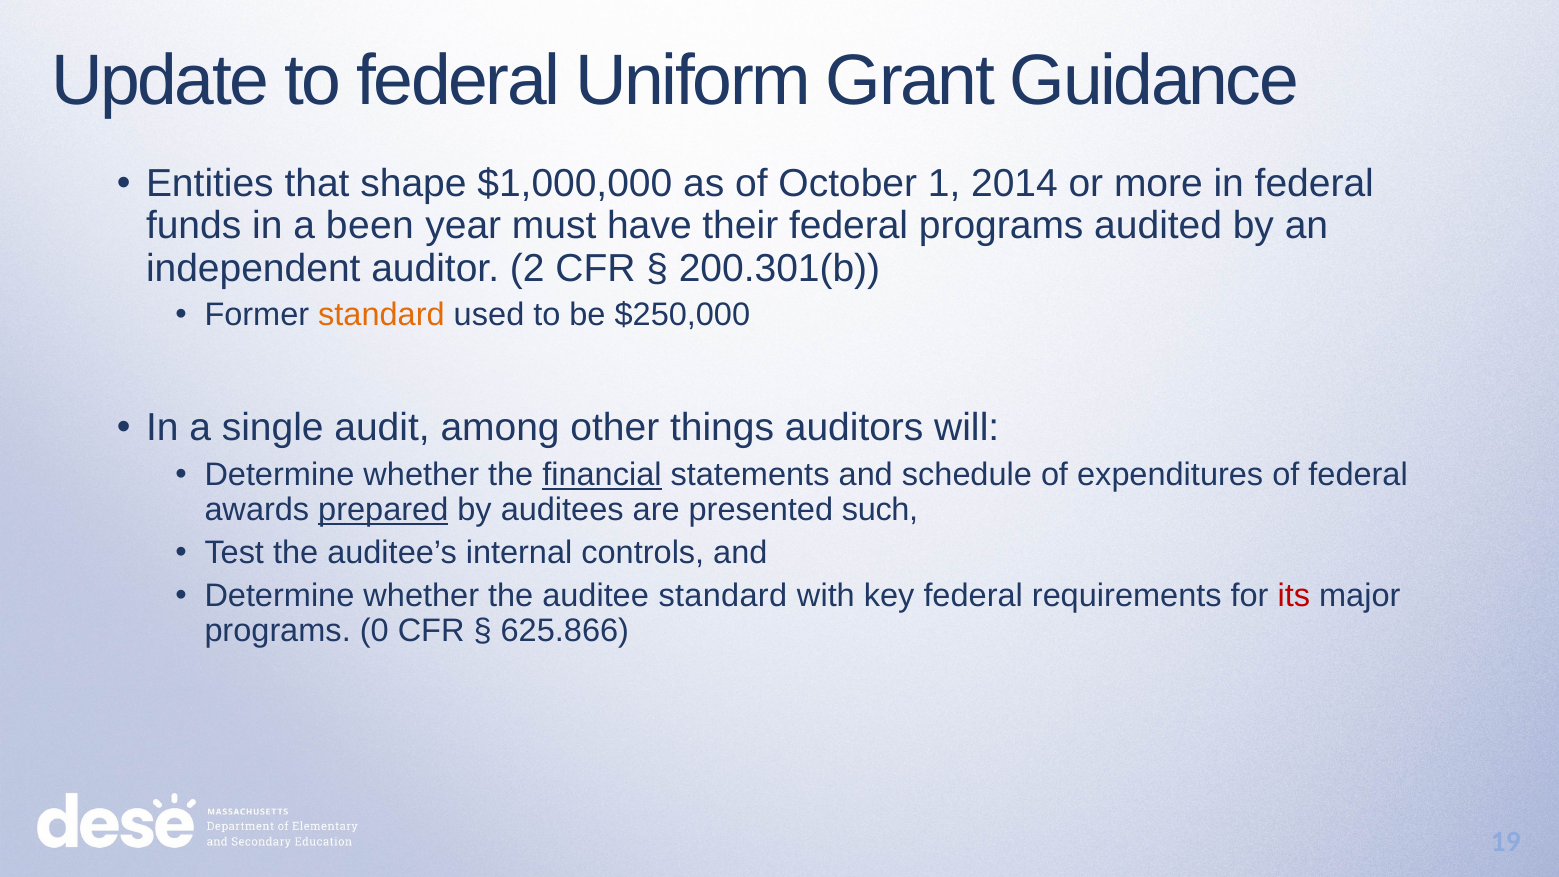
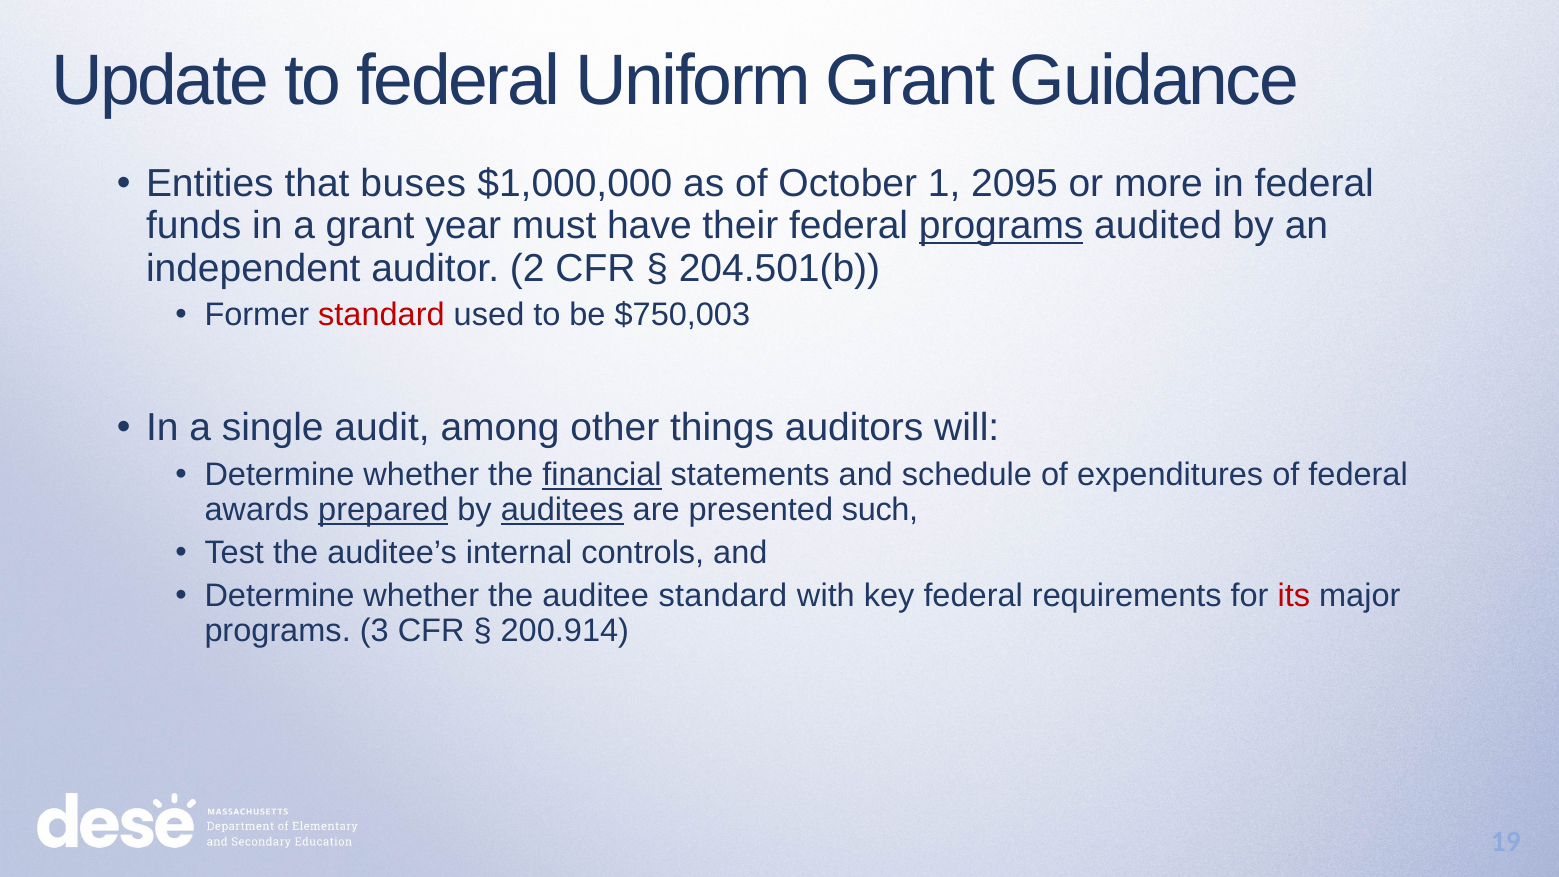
shape: shape -> buses (413, 184)
2014: 2014 -> 2095 (1014, 184)
a been: been -> grant (370, 226)
programs underline: none -> present (1001, 226)
200.301(b: 200.301(b -> 204.501(b (780, 268)
standard colour: orange -> red (381, 315)
$250,000: $250,000 -> $750,003 (682, 315)
auditees underline: none -> present (562, 510)
0: 0 -> 3 (374, 631)
625.866: 625.866 -> 200.914 (565, 631)
